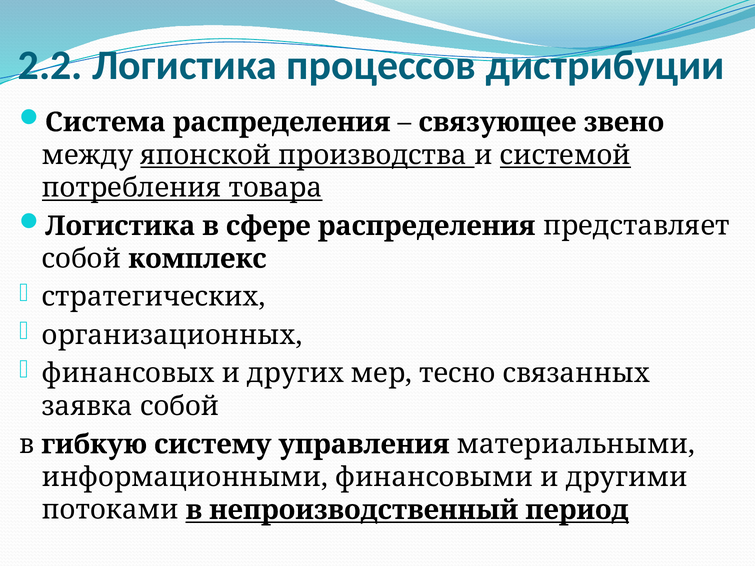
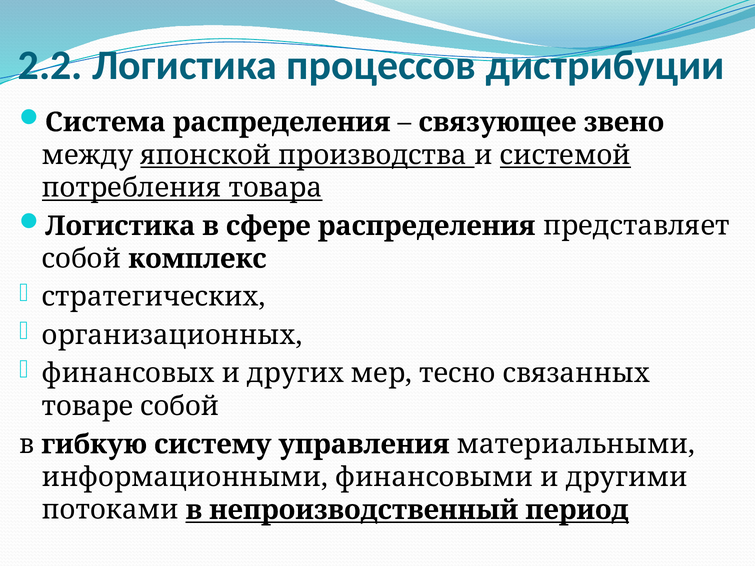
заявка: заявка -> товаре (88, 406)
